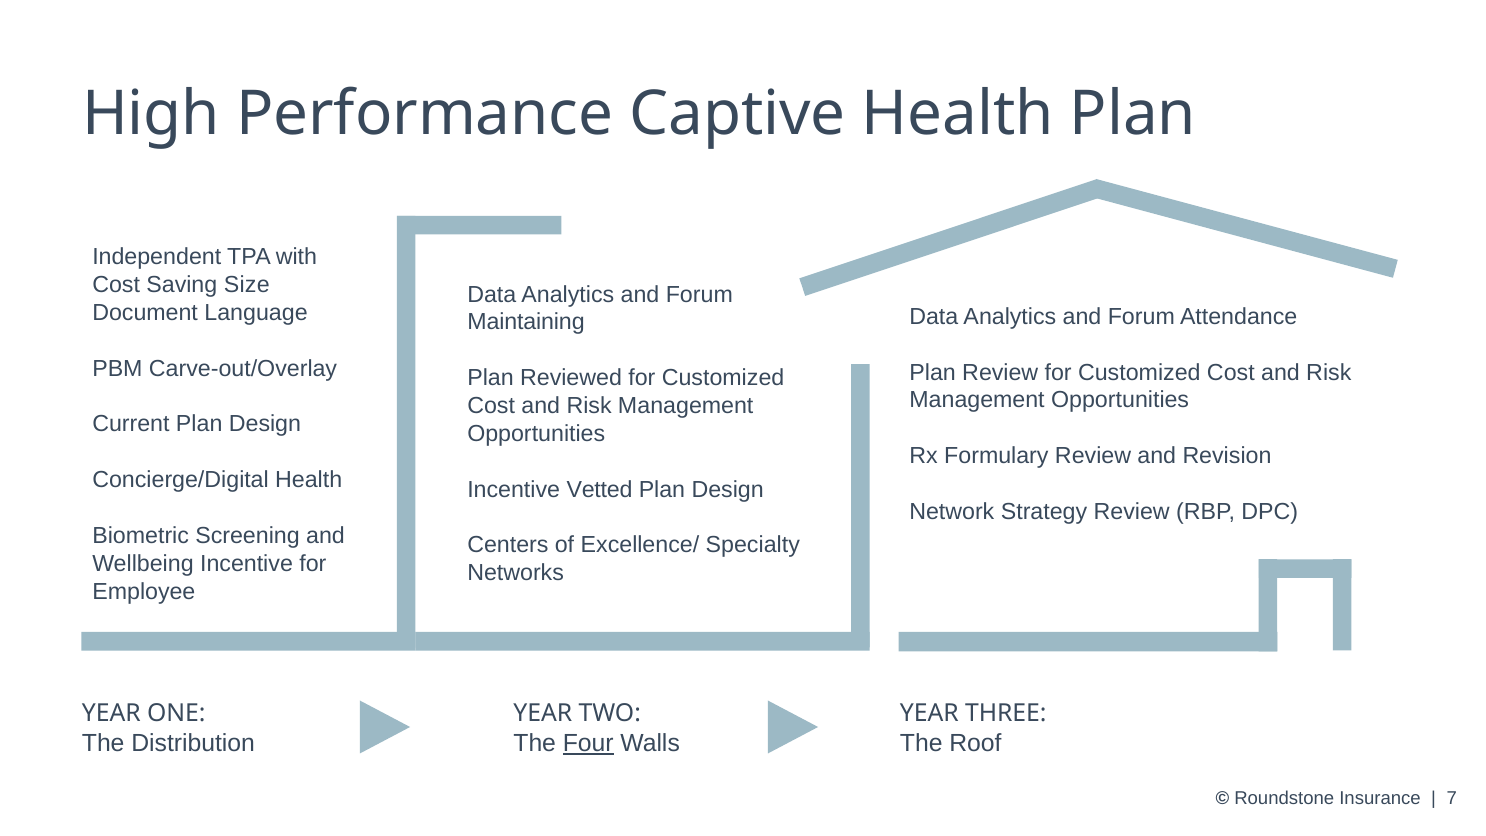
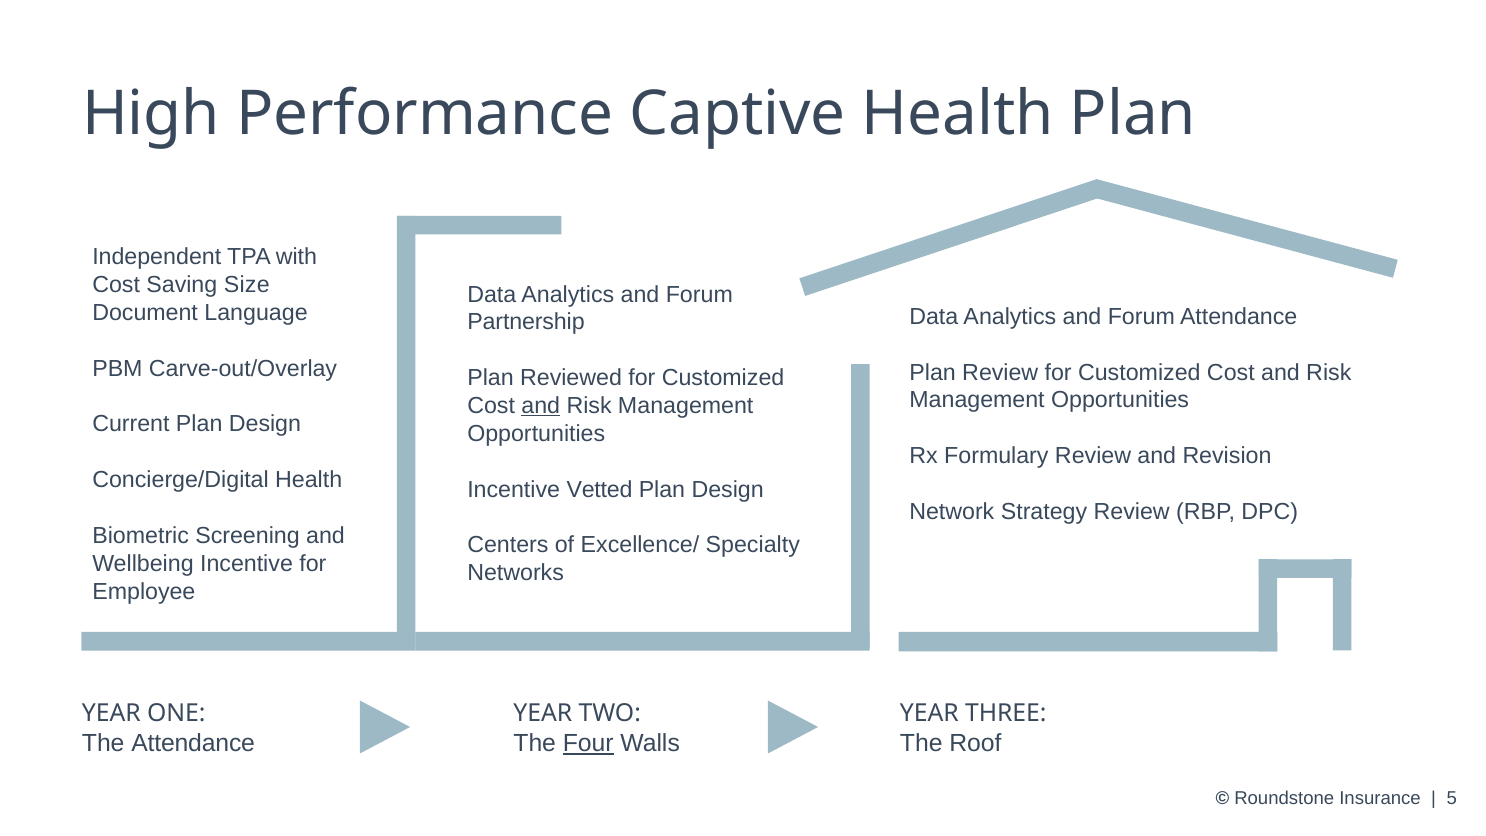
Maintaining: Maintaining -> Partnership (526, 322)
and underline: none -> present (541, 406)
The Distribution: Distribution -> Attendance (193, 743)
7: 7 -> 5 (1452, 798)
